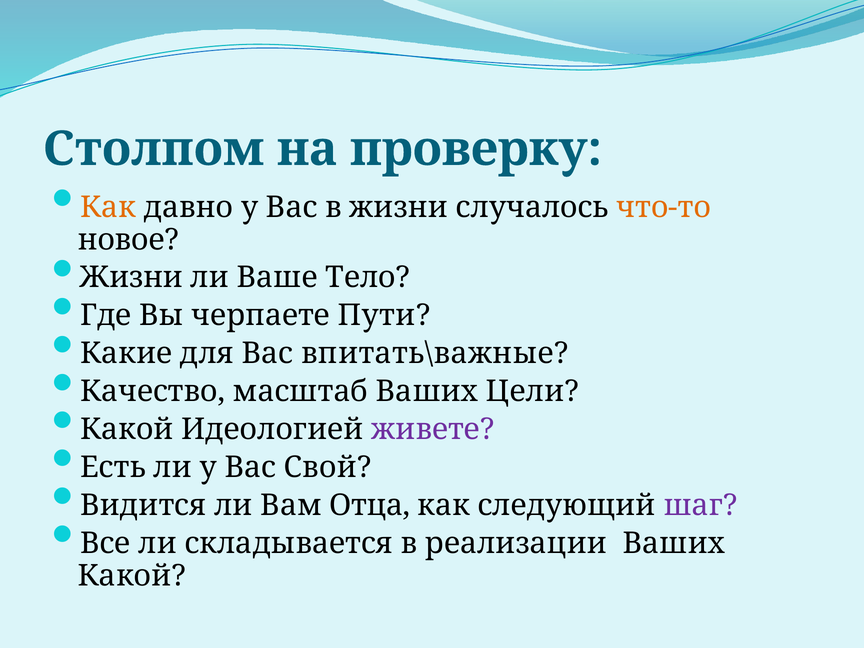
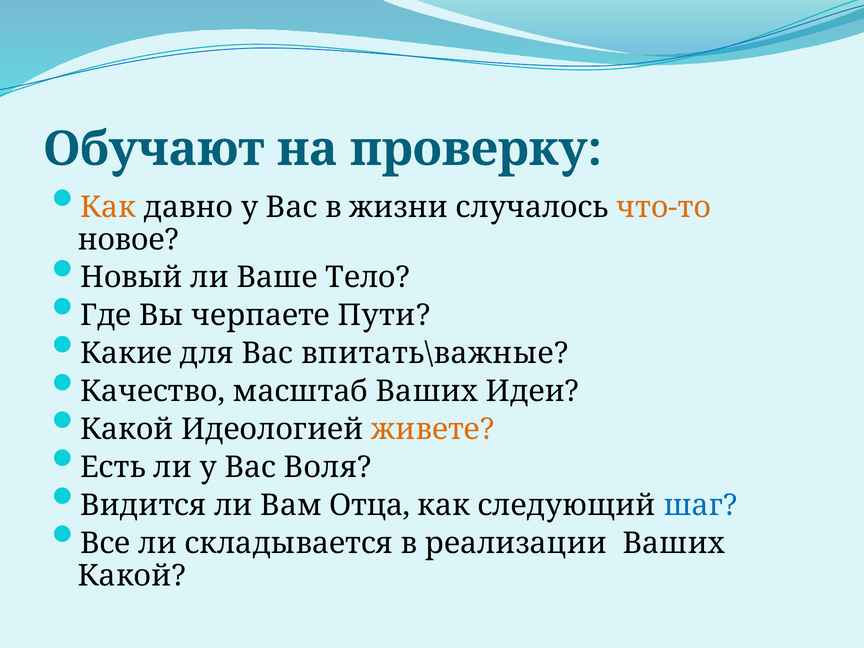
Столпом: Столпом -> Обучают (154, 149)
Жизни: Жизни -> Новый (131, 278)
Цели: Цели -> Идеи (532, 391)
живете colour: purple -> orange (433, 429)
Свой: Свой -> Воля (328, 467)
шаг colour: purple -> blue (700, 505)
